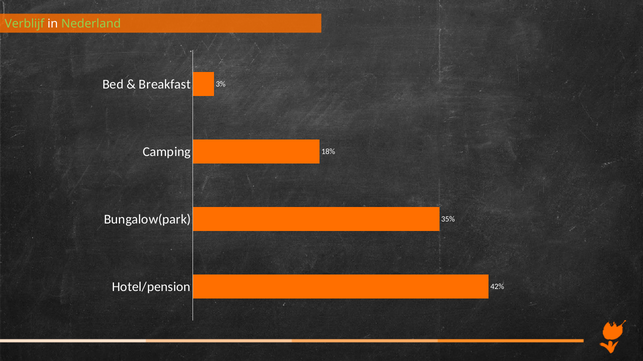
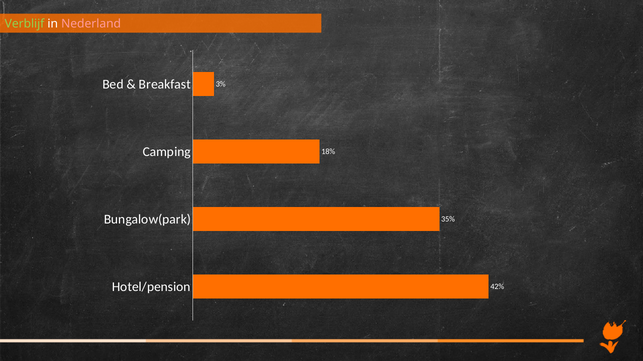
Nederland colour: light green -> pink (91, 24)
